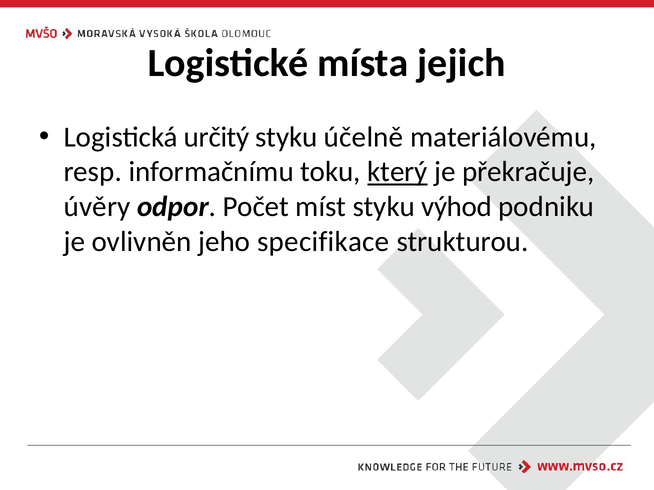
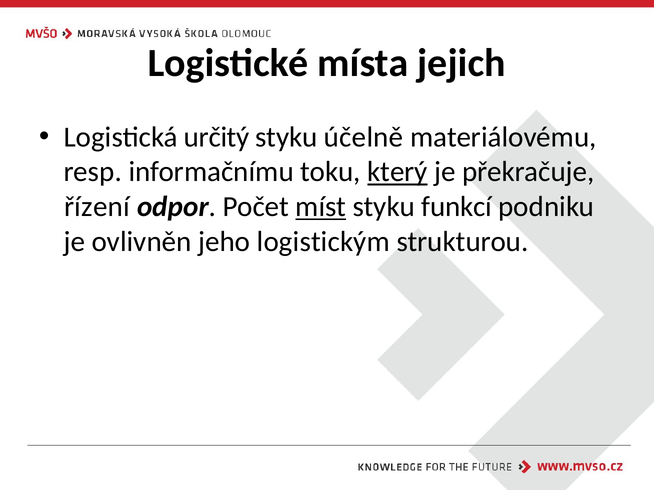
úvěry: úvěry -> řízení (97, 207)
míst underline: none -> present (321, 207)
výhod: výhod -> funkcí (457, 207)
specifikace: specifikace -> logistickým (323, 242)
